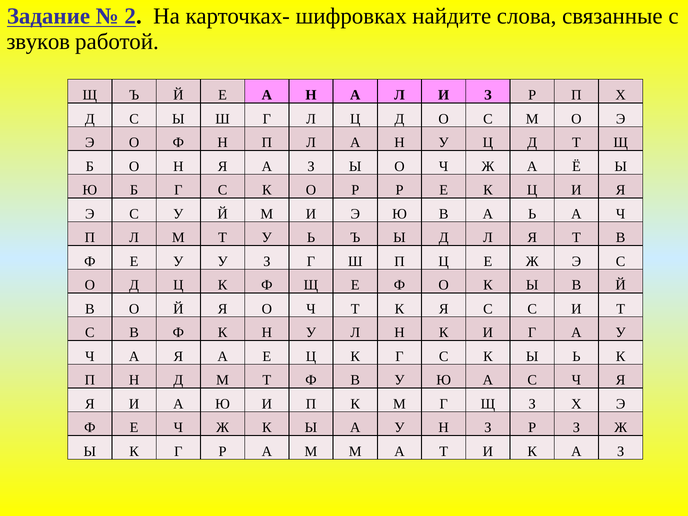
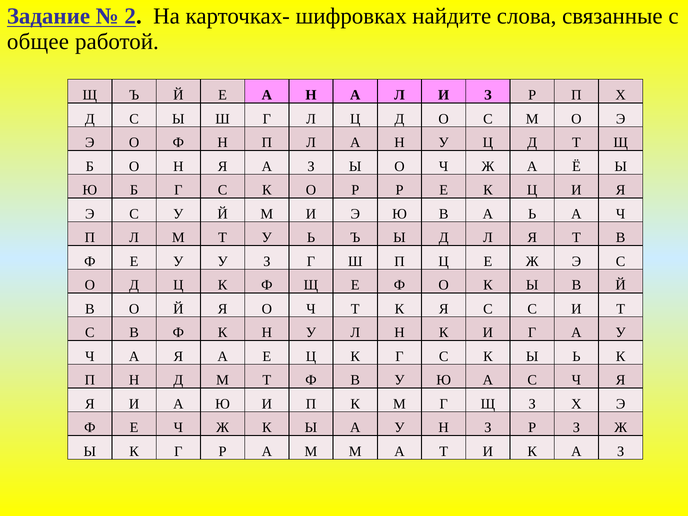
звуков: звуков -> общее (38, 42)
